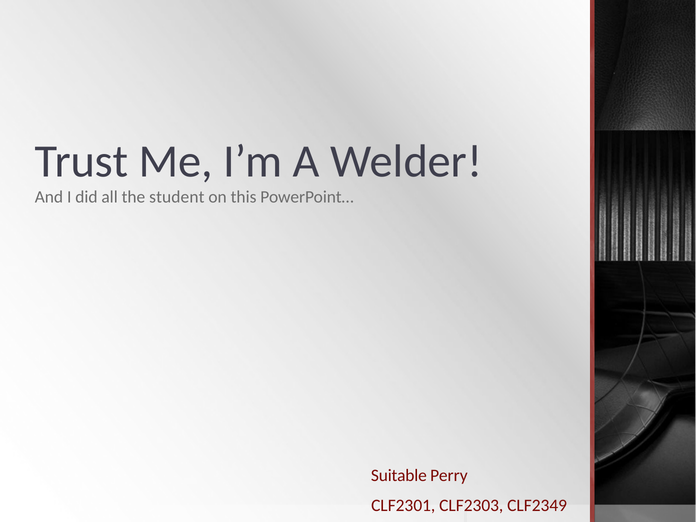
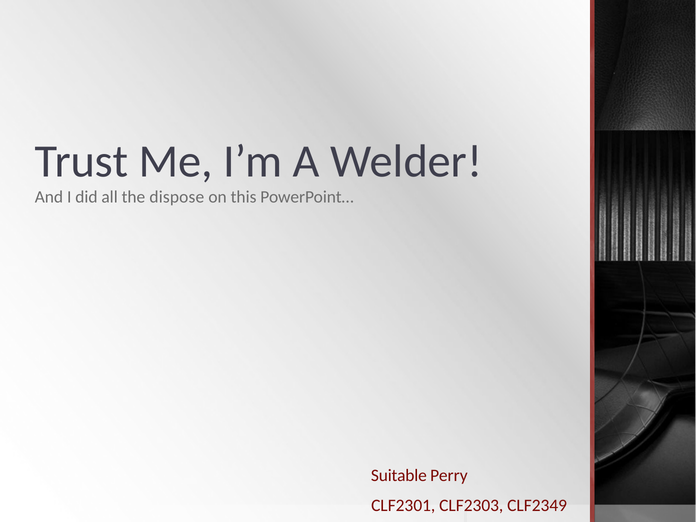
student: student -> dispose (177, 197)
